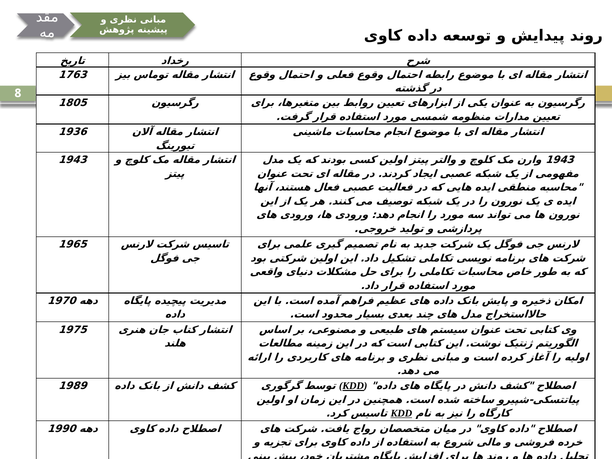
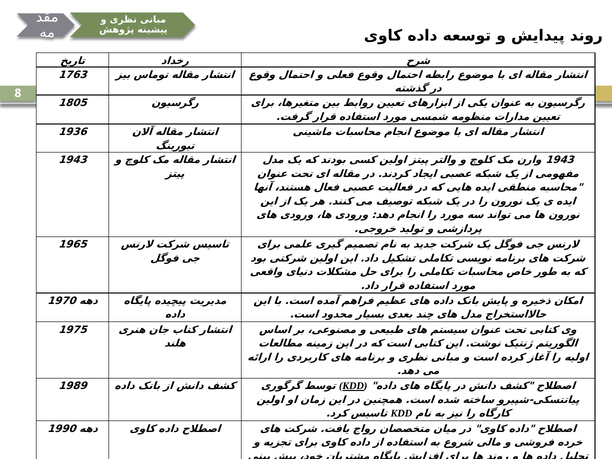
KDD underline: present -> none (401, 414)
